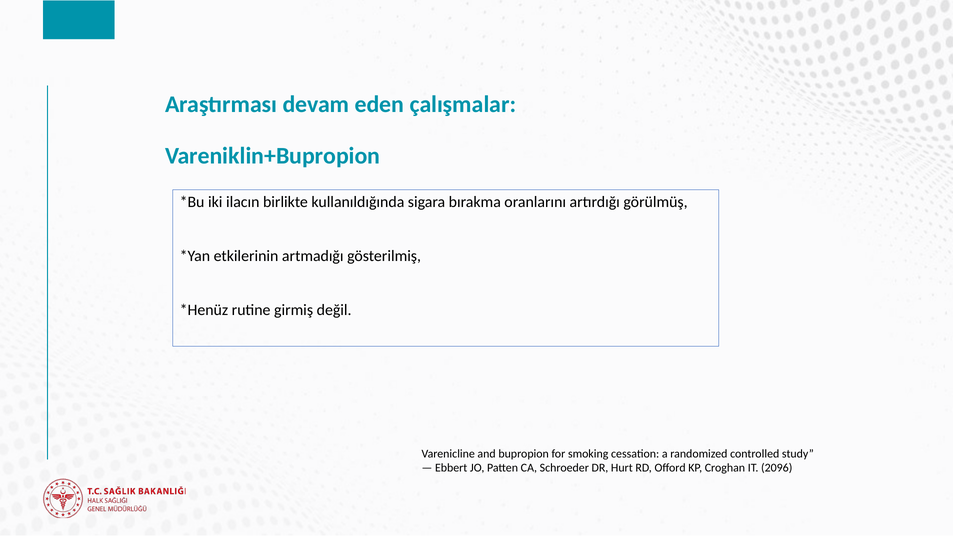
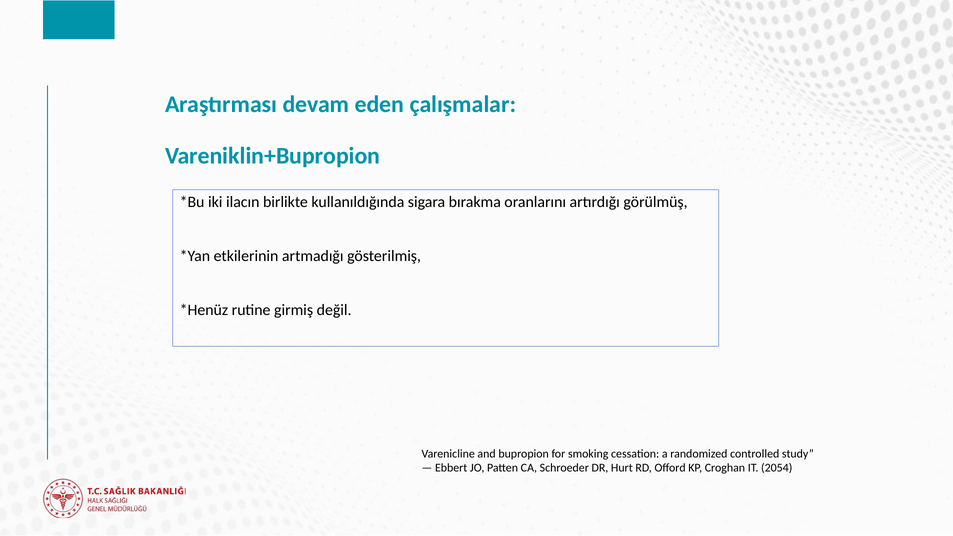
2096: 2096 -> 2054 (777, 468)
